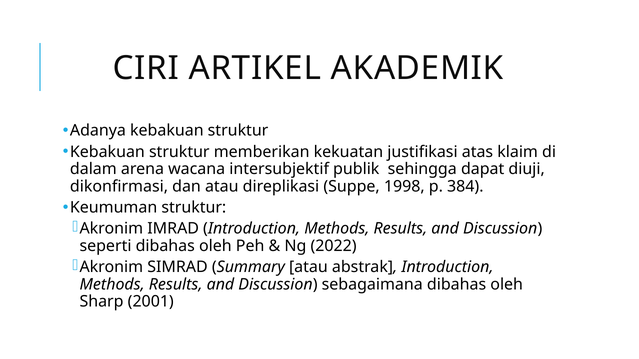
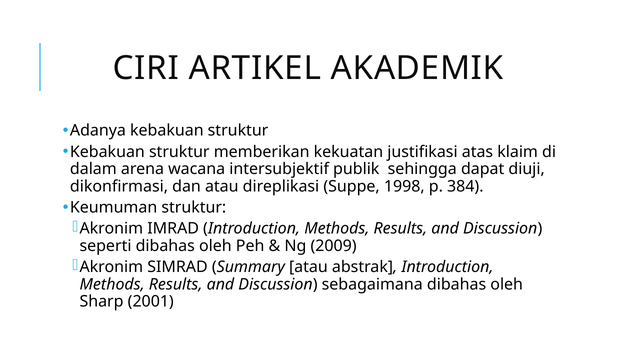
2022: 2022 -> 2009 (334, 246)
